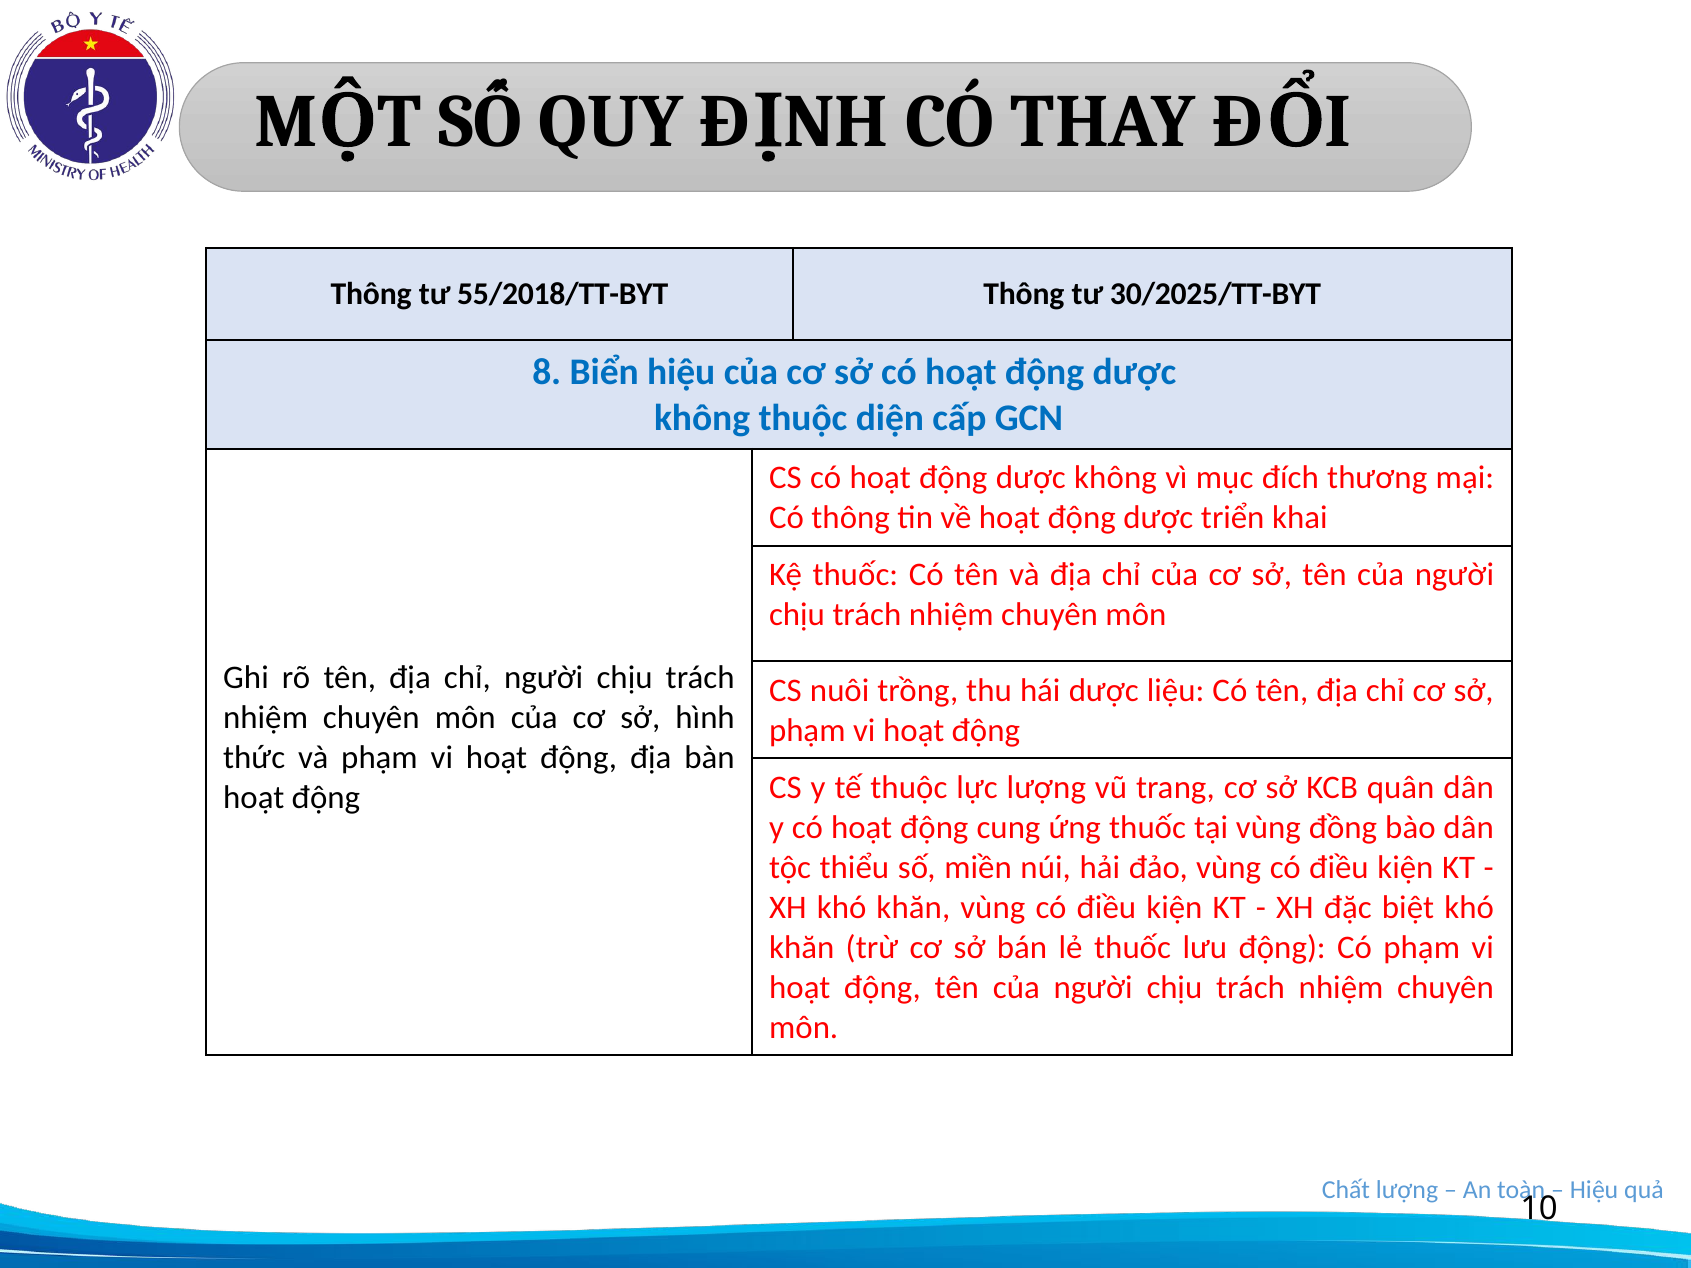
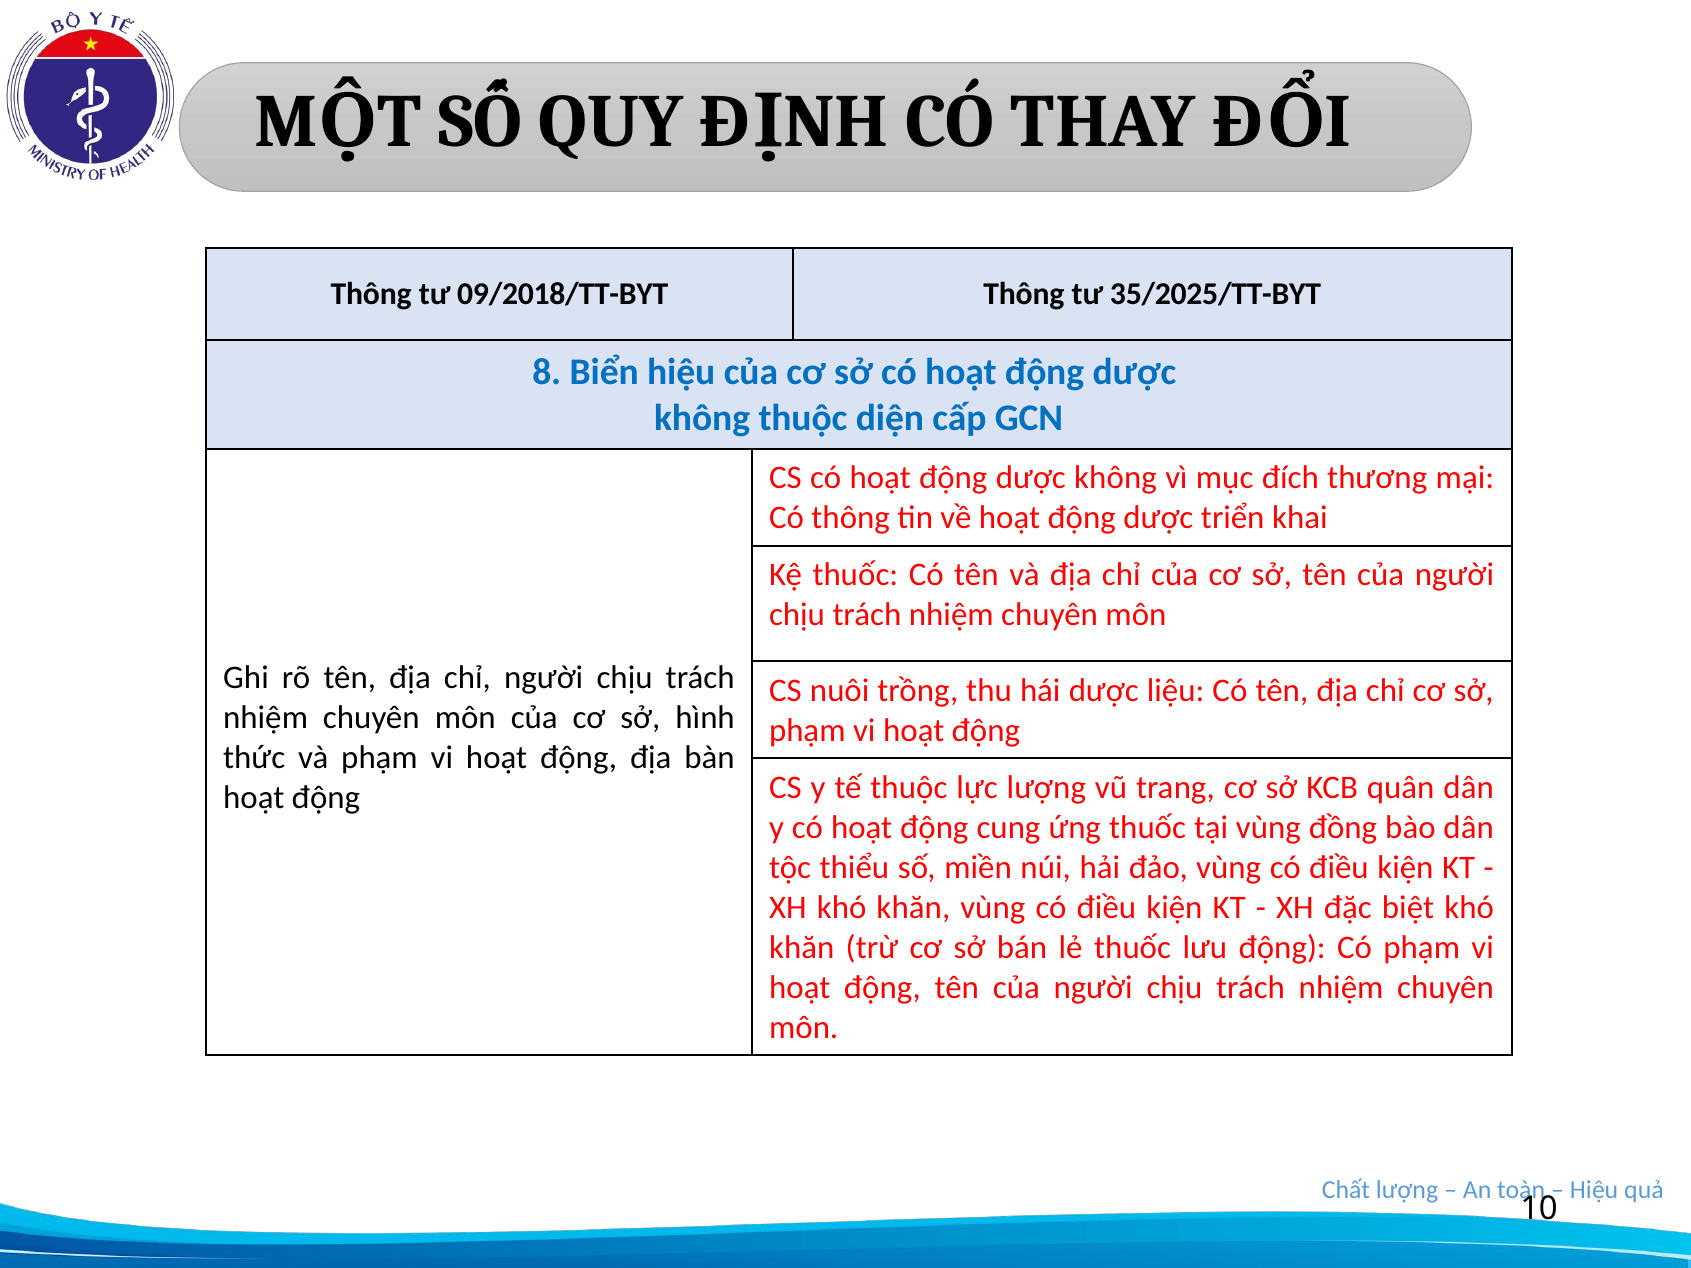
55/2018/TT-BYT: 55/2018/TT-BYT -> 09/2018/TT-BYT (563, 294)
30/2025/TT-BYT: 30/2025/TT-BYT -> 35/2025/TT-BYT (1216, 294)
